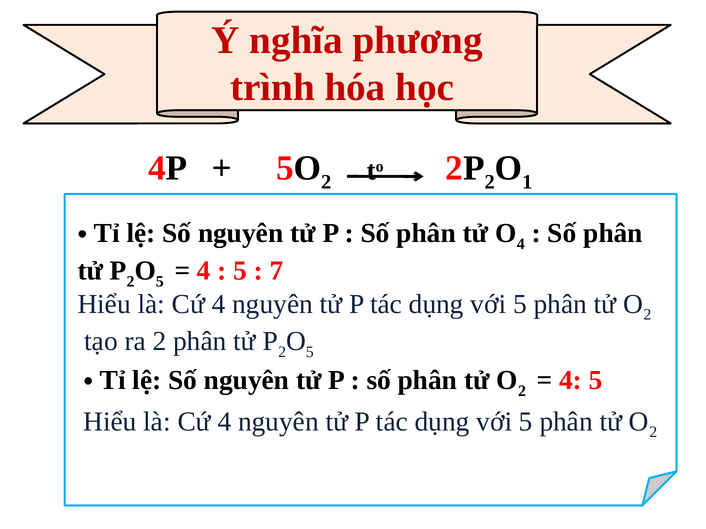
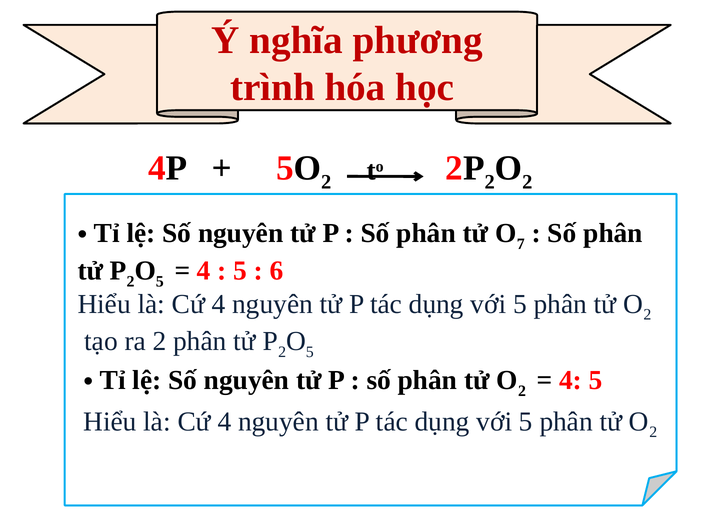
1: 1 -> 2 (527, 182)
4: 4 -> 7 (521, 244)
7: 7 -> 6 (277, 271)
